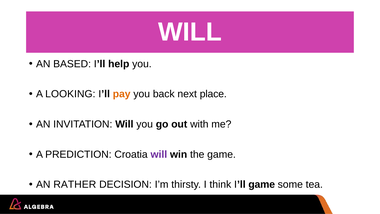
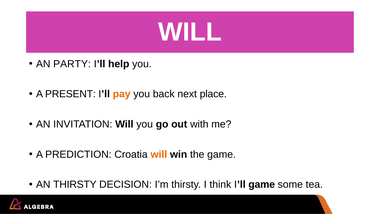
BASED: BASED -> PARTY (72, 64)
LOOKING: LOOKING -> PRESENT (70, 94)
will colour: purple -> orange (159, 154)
AN RATHER: RATHER -> THIRSTY (75, 184)
